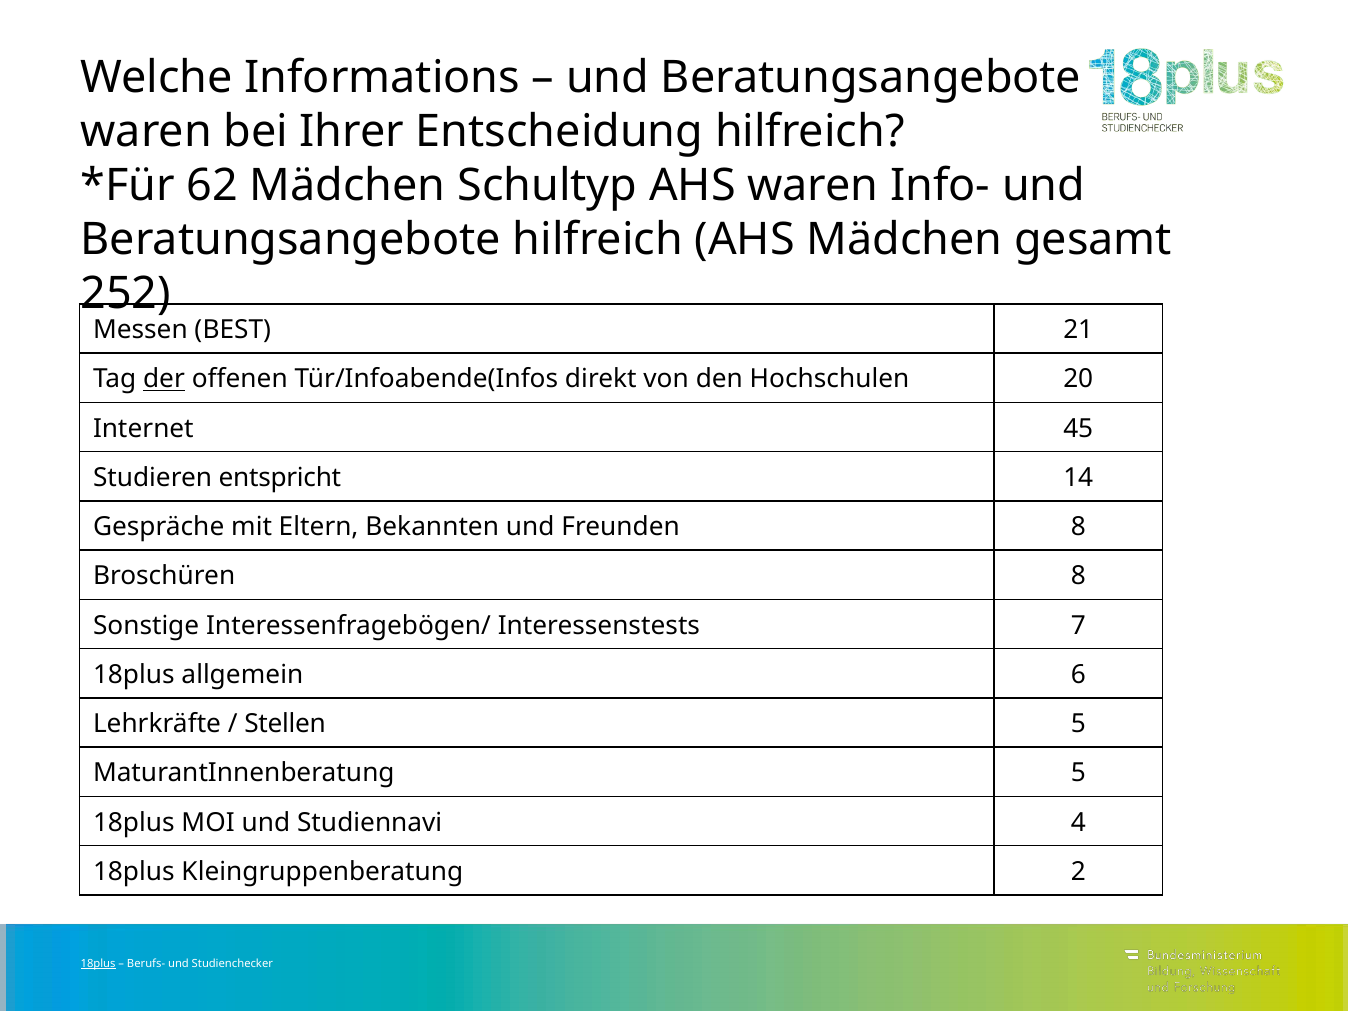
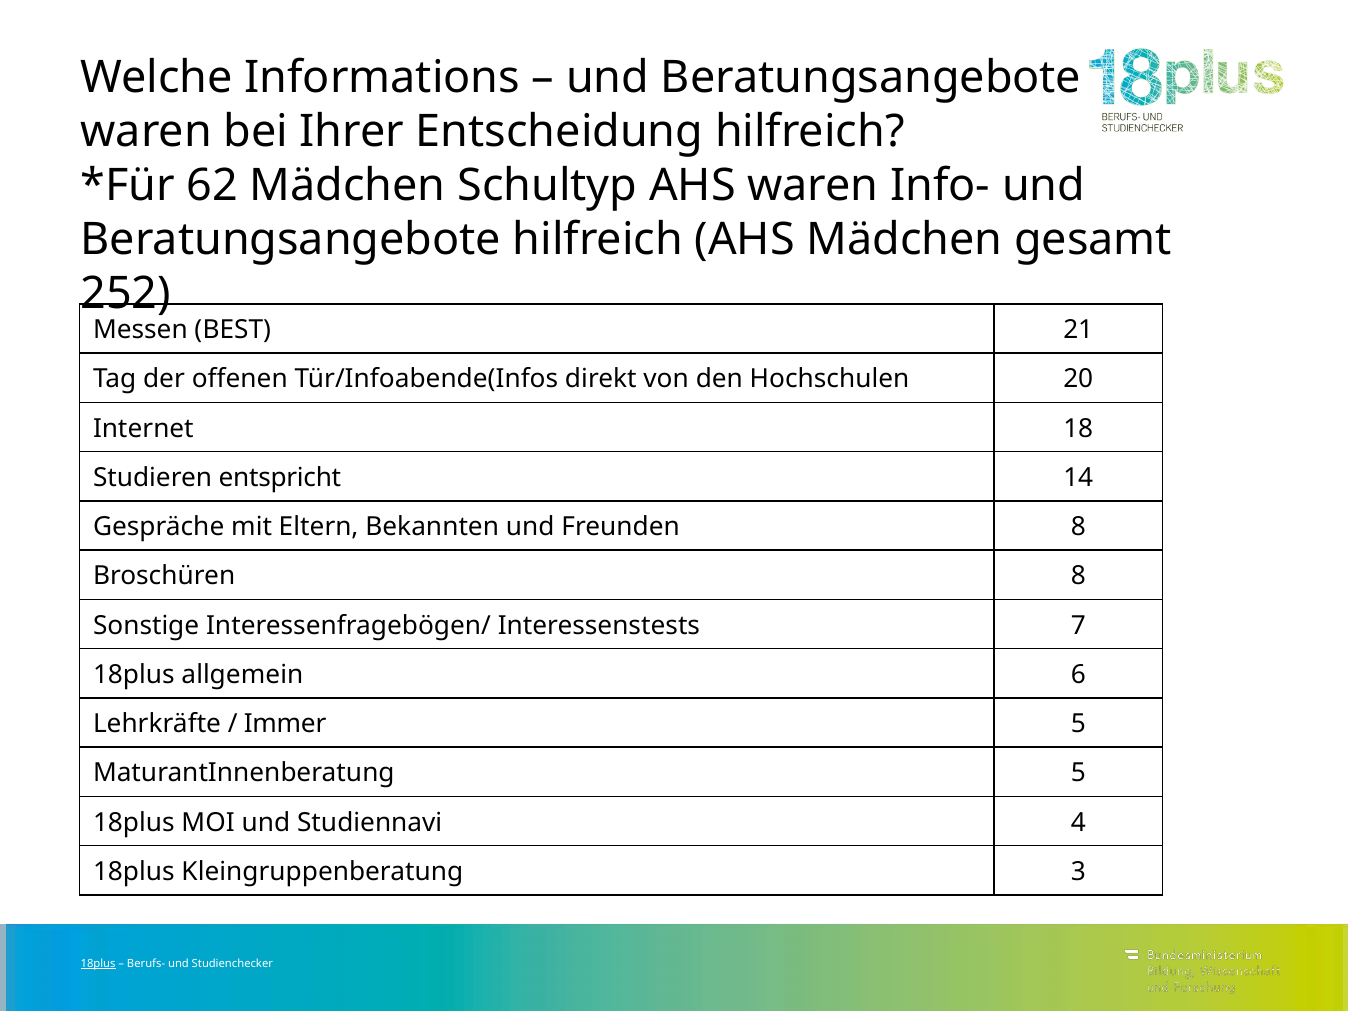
der underline: present -> none (164, 379)
45: 45 -> 18 (1078, 428)
Stellen: Stellen -> Immer (285, 724)
2: 2 -> 3 (1078, 872)
